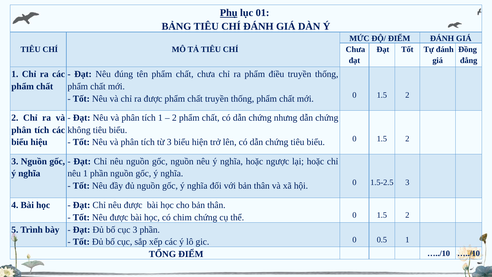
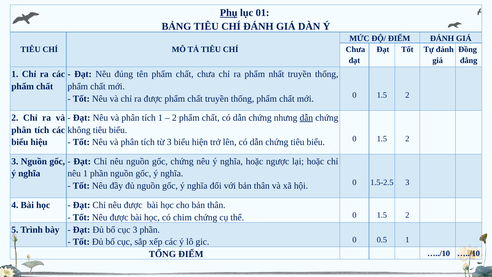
điều: điều -> nhất (276, 74)
dẫn underline: none -> present (306, 118)
gốc nguồn: nguồn -> chứng (182, 161)
